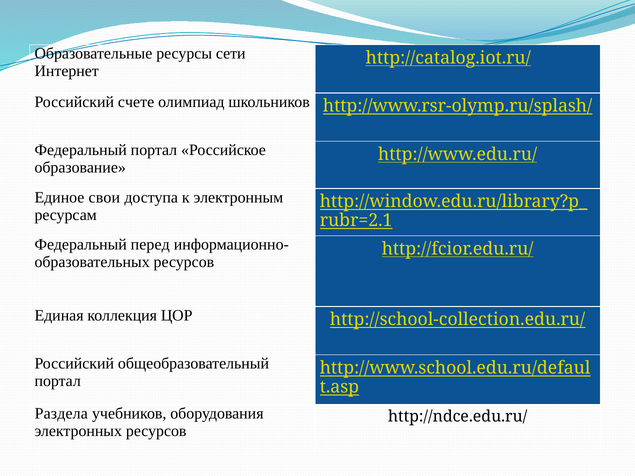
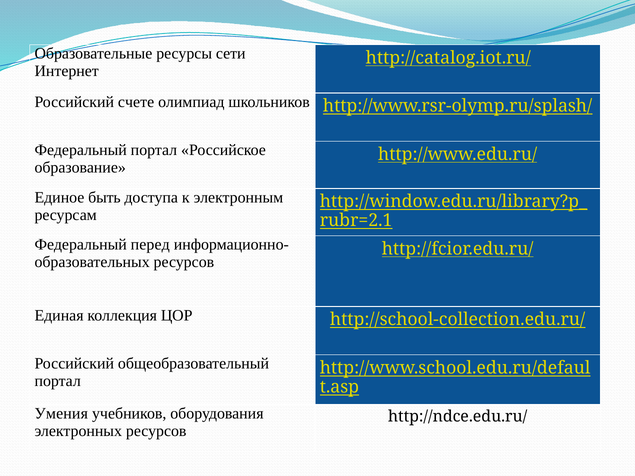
свои: свои -> быть (104, 197)
Раздела: Раздела -> Умения (61, 414)
